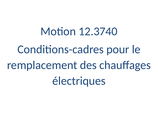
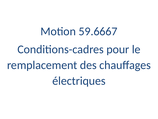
12.3740: 12.3740 -> 59.6667 (98, 31)
